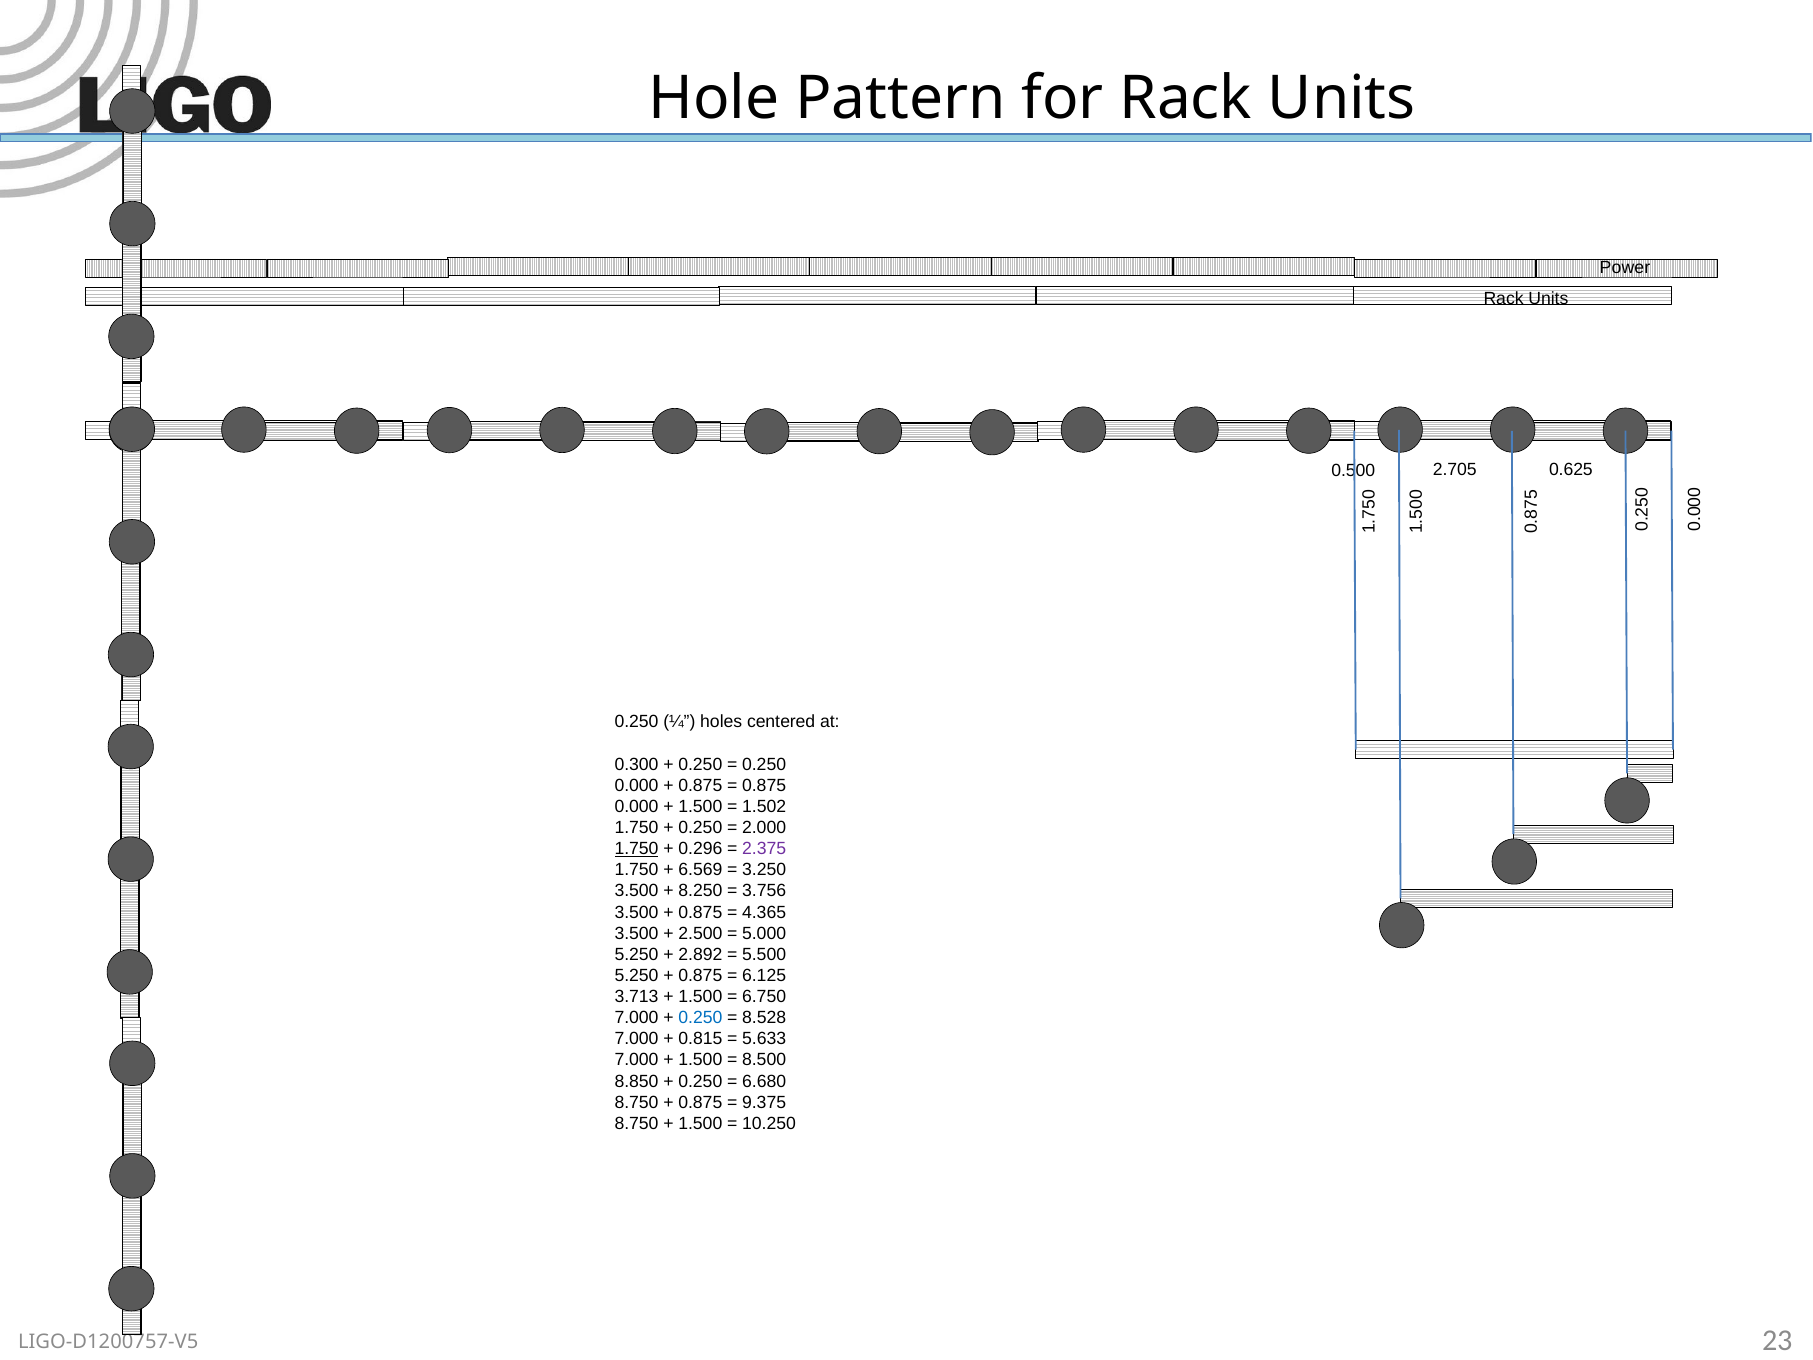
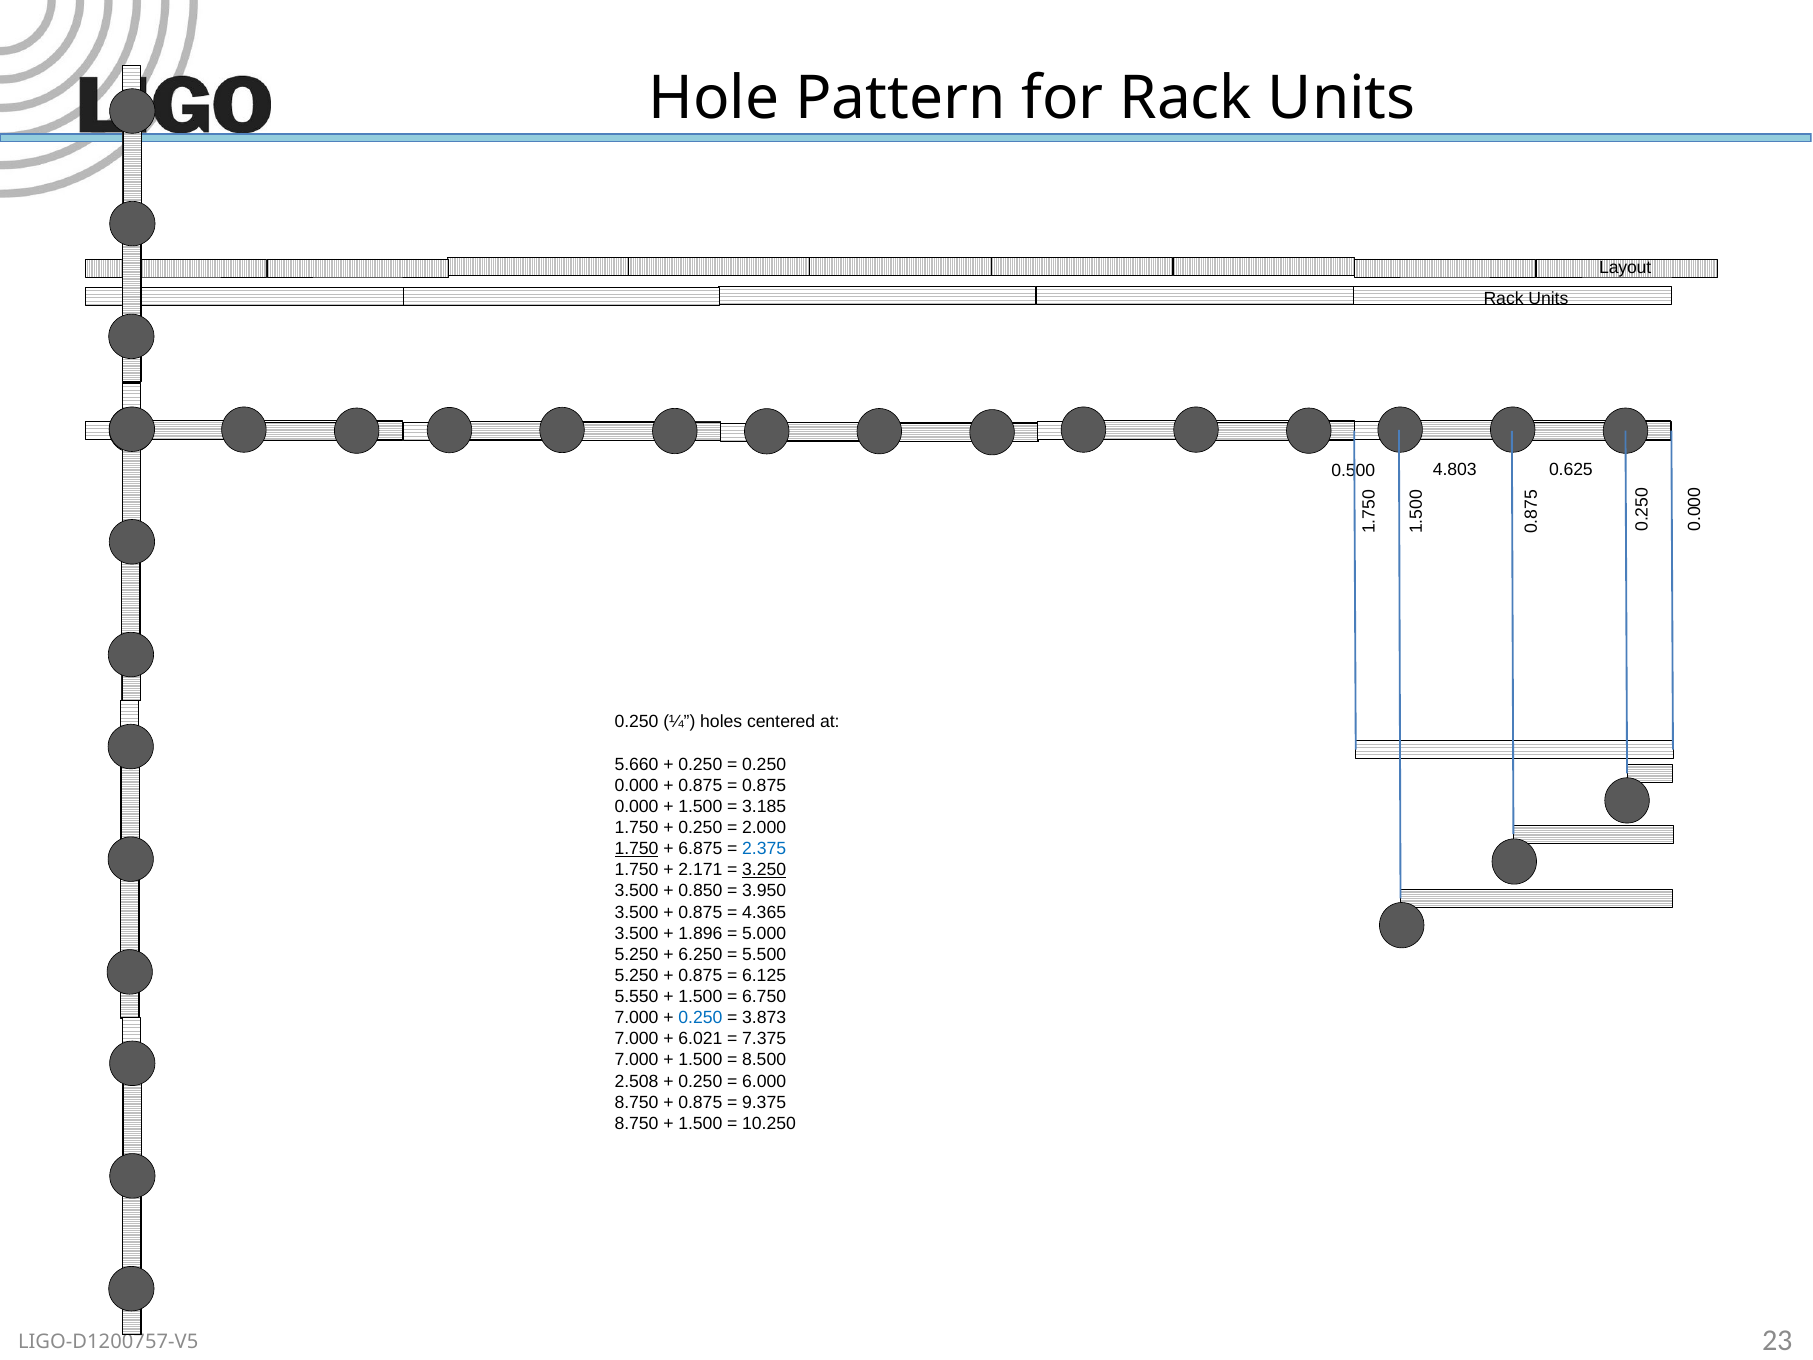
Power: Power -> Layout (1625, 268)
2.705: 2.705 -> 4.803 (1455, 469)
0.300: 0.300 -> 5.660 (637, 764)
1.502: 1.502 -> 3.185 (764, 806)
0.296: 0.296 -> 6.875 (700, 849)
2.375 colour: purple -> blue (764, 849)
6.569: 6.569 -> 2.171 (700, 870)
3.250 underline: none -> present (764, 870)
8.250: 8.250 -> 0.850 (700, 891)
3.756: 3.756 -> 3.950 (764, 891)
2.500: 2.500 -> 1.896 (700, 933)
2.892: 2.892 -> 6.250 (700, 954)
3.713: 3.713 -> 5.550 (637, 997)
8.528: 8.528 -> 3.873 (764, 1018)
0.815: 0.815 -> 6.021 (700, 1039)
5.633: 5.633 -> 7.375 (764, 1039)
8.850: 8.850 -> 2.508 (637, 1081)
6.680: 6.680 -> 6.000 (764, 1081)
